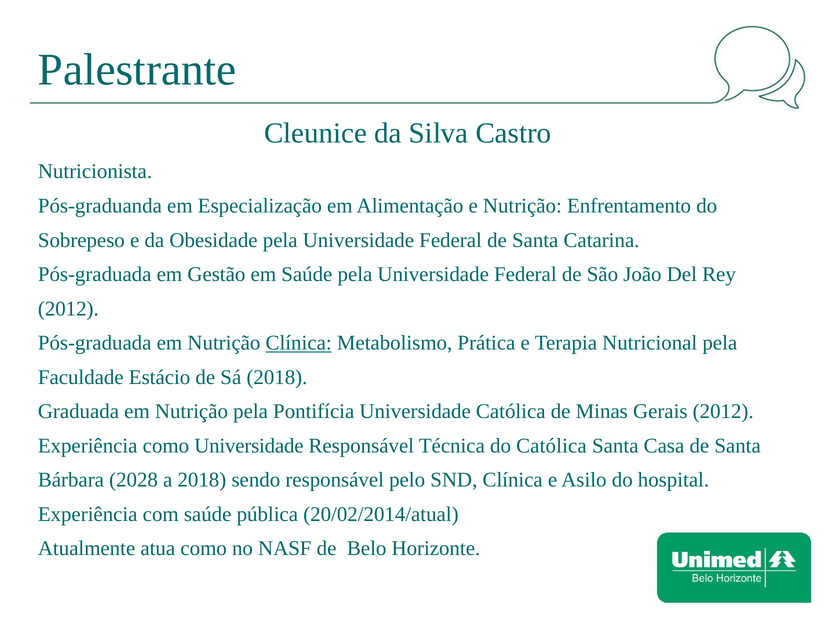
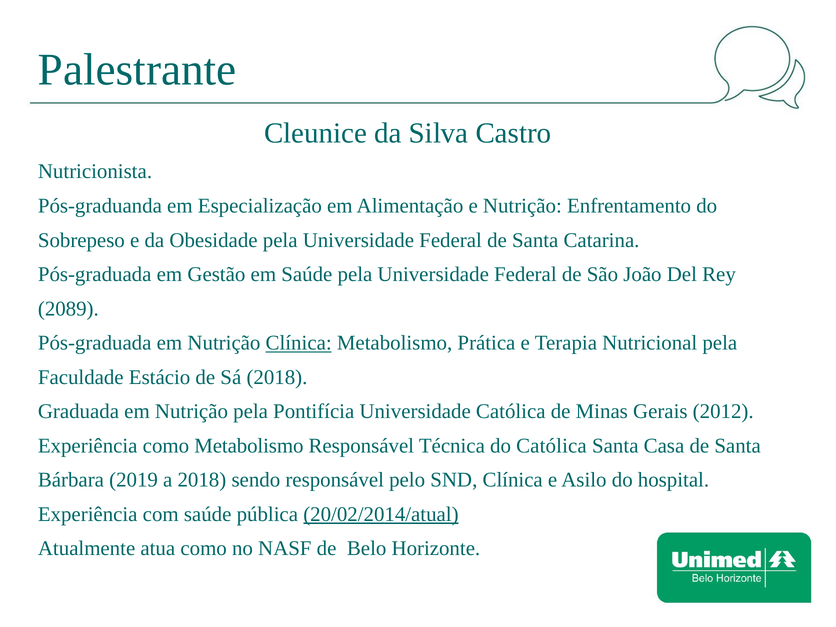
2012: 2012 -> 2089 (68, 309)
como Universidade: Universidade -> Metabolismo (249, 446)
2028: 2028 -> 2019 (134, 480)
20/02/2014/atual underline: none -> present (381, 514)
